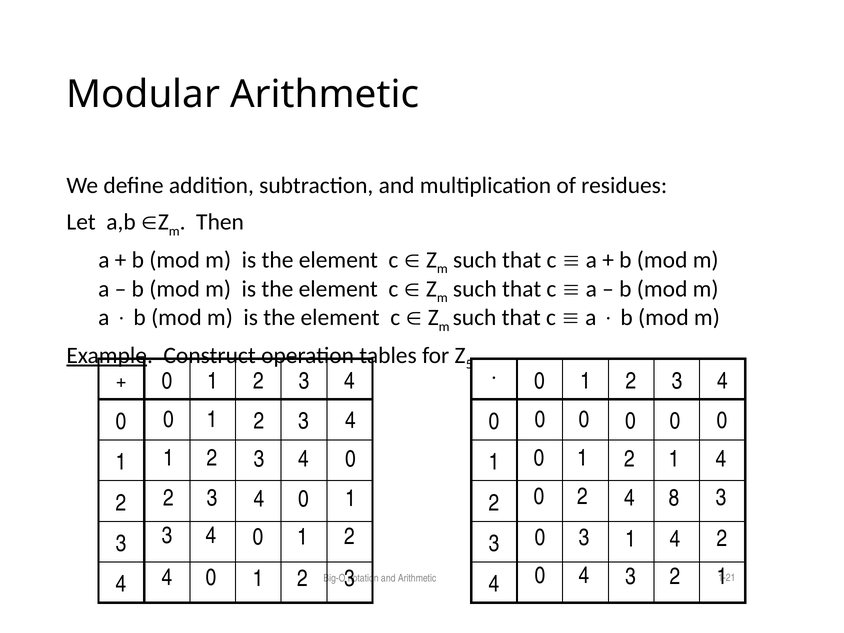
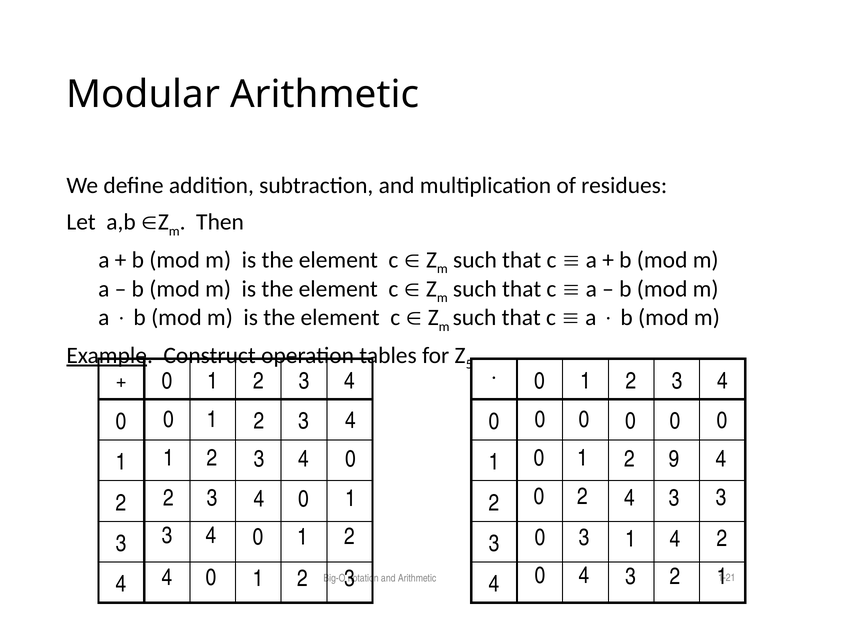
1 2 1: 1 -> 9 (674, 459)
2 4 8: 8 -> 3 (674, 498)
